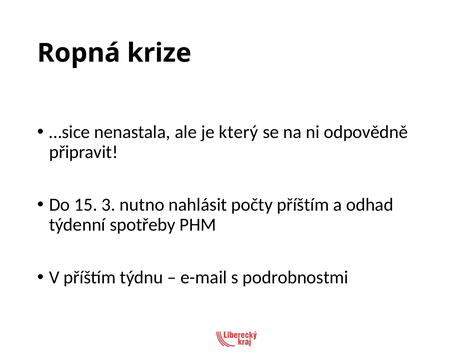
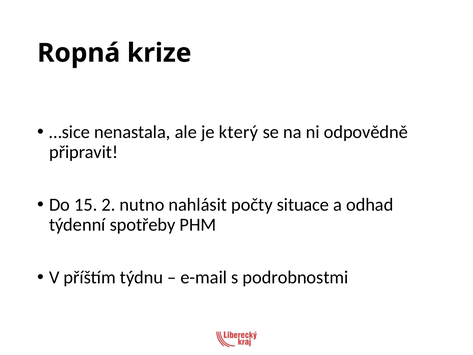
3: 3 -> 2 (108, 205)
počty příštím: příštím -> situace (303, 205)
